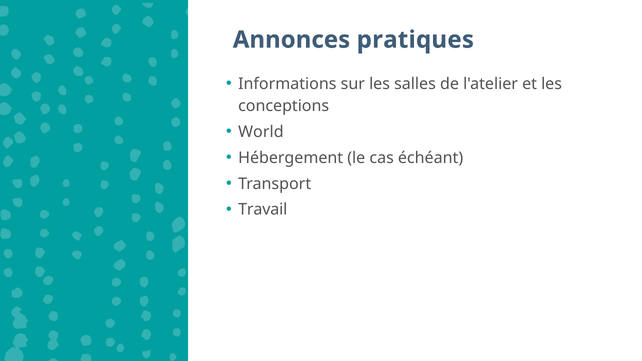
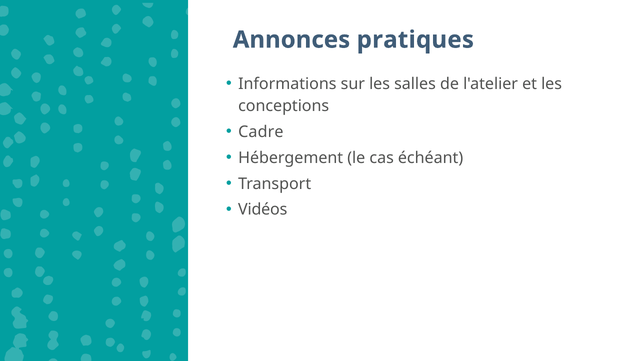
World: World -> Cadre (261, 132)
Travail: Travail -> Vidéos (263, 210)
